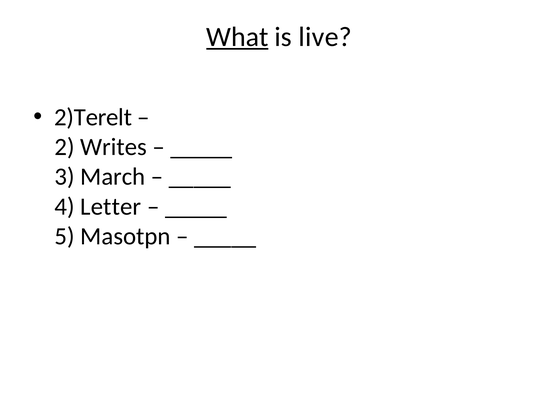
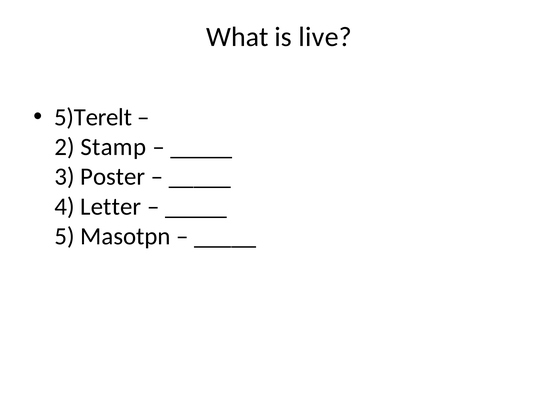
What underline: present -> none (237, 37)
2)Terelt: 2)Terelt -> 5)Terelt (93, 117)
Writes: Writes -> Stamp (113, 147)
March: March -> Poster (113, 177)
